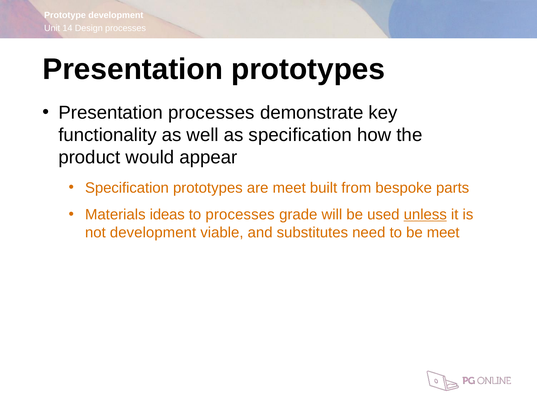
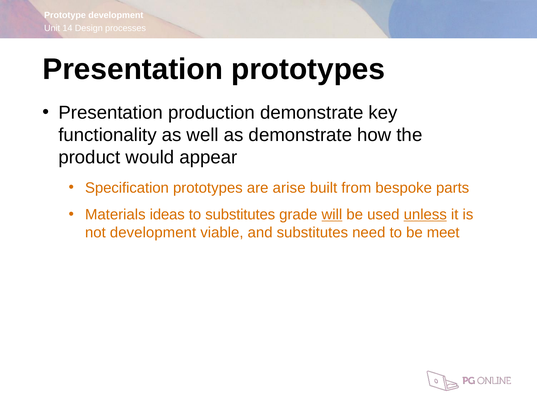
Presentation processes: processes -> production (211, 113)
as specification: specification -> demonstrate (300, 135)
are meet: meet -> arise (289, 188)
to processes: processes -> substitutes (240, 214)
will underline: none -> present (332, 214)
